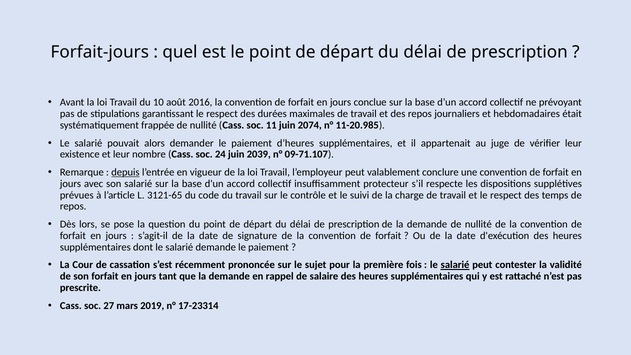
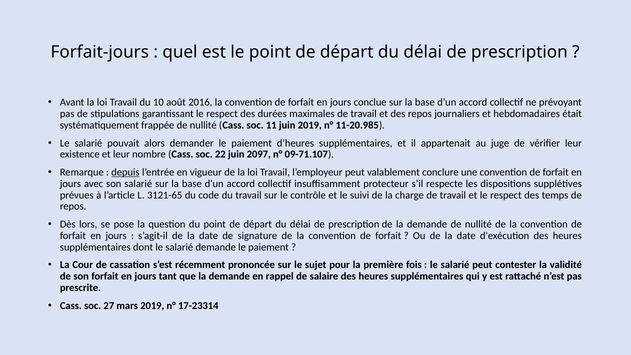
juin 2074: 2074 -> 2019 (310, 125)
24: 24 -> 22 (220, 154)
2039: 2039 -> 2097 (259, 154)
salarié underline: present -> none (455, 265)
